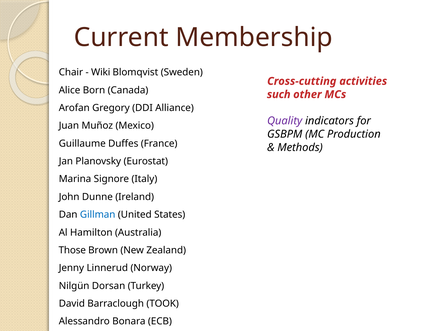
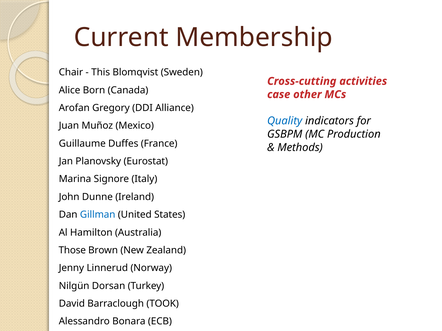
Wiki: Wiki -> This (101, 72)
such: such -> case (279, 95)
Quality colour: purple -> blue (285, 121)
